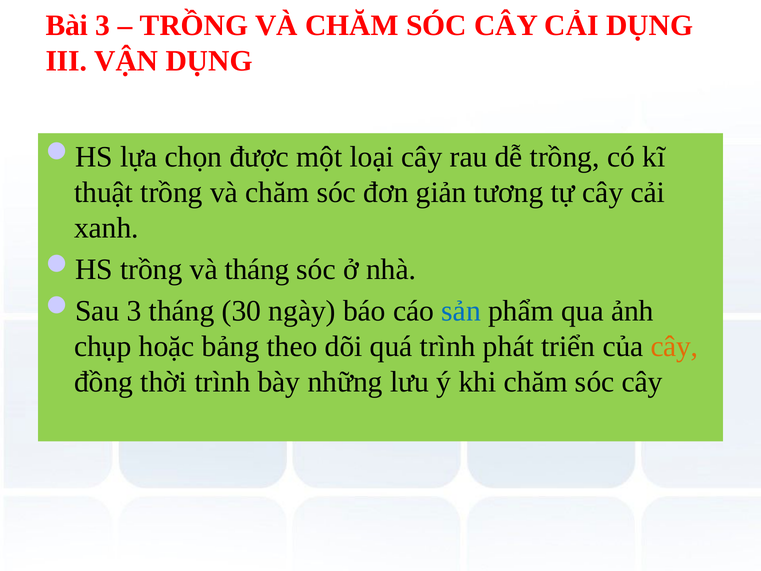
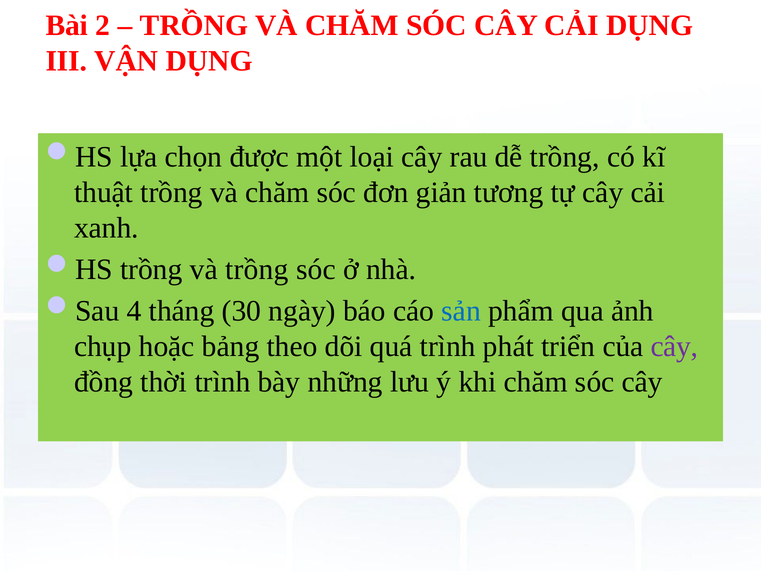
Bài 3: 3 -> 2 (103, 25)
và tháng: tháng -> trồng (257, 269)
3: 3 -> 4 (134, 311)
cây colour: orange -> purple (674, 346)
